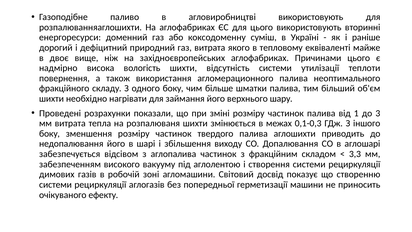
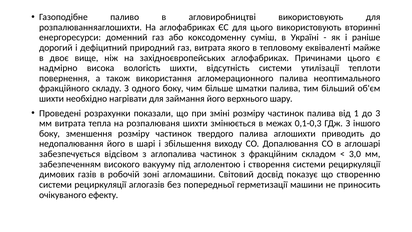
3,3: 3,3 -> 3,0 (355, 154)
